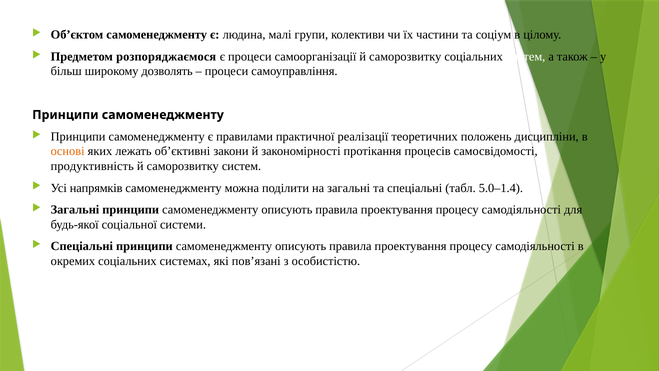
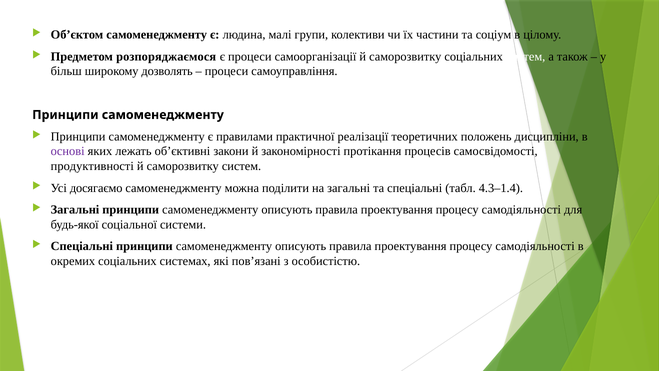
основі colour: orange -> purple (68, 151)
продуктивність: продуктивність -> продуктивності (92, 166)
напрямків: напрямків -> досягаємо (96, 188)
5.0–1.4: 5.0–1.4 -> 4.3–1.4 (501, 188)
